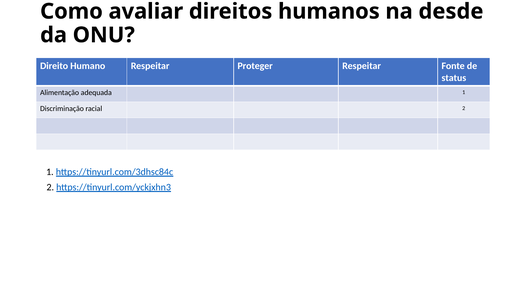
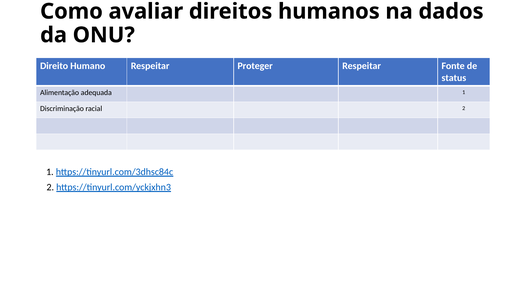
desde: desde -> dados (451, 11)
